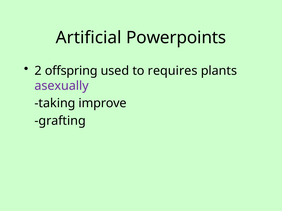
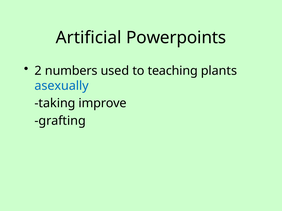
offspring: offspring -> numbers (71, 71)
requires: requires -> teaching (173, 71)
asexually colour: purple -> blue (62, 86)
